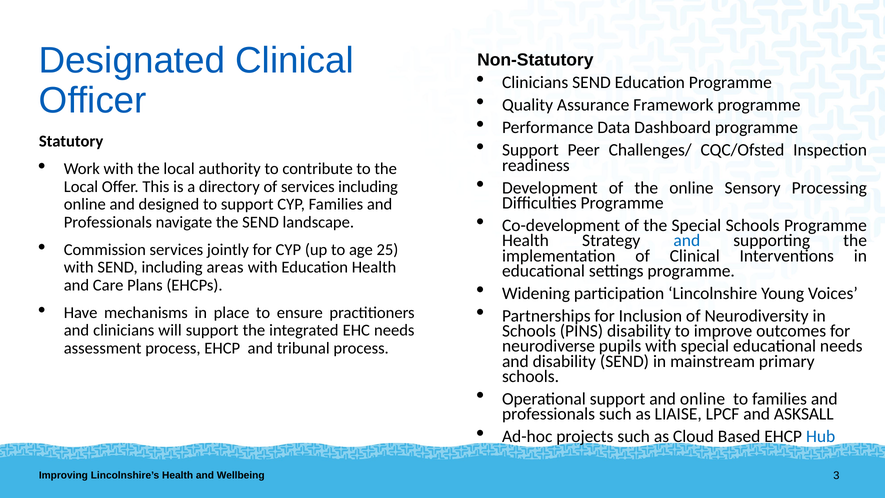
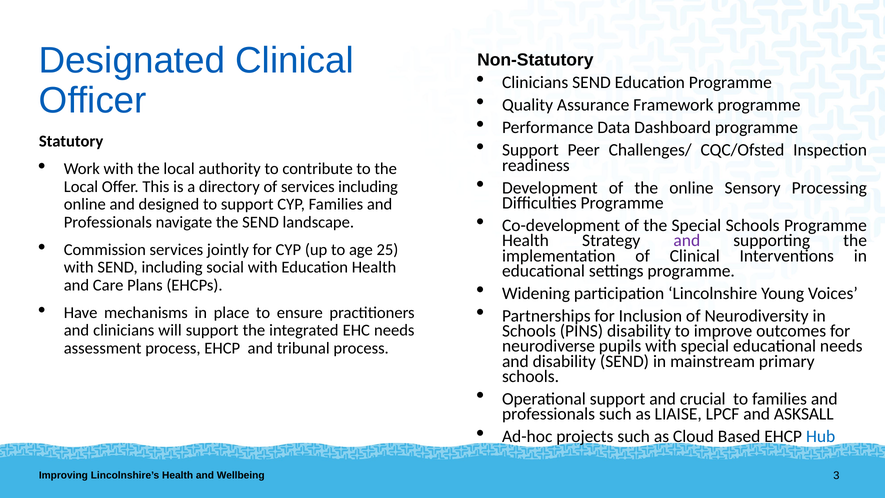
and colour: blue -> purple (687, 241)
areas: areas -> social (225, 267)
and online: online -> crucial (703, 399)
